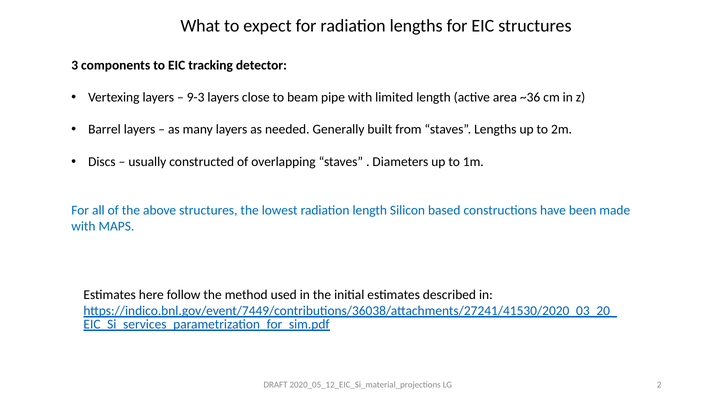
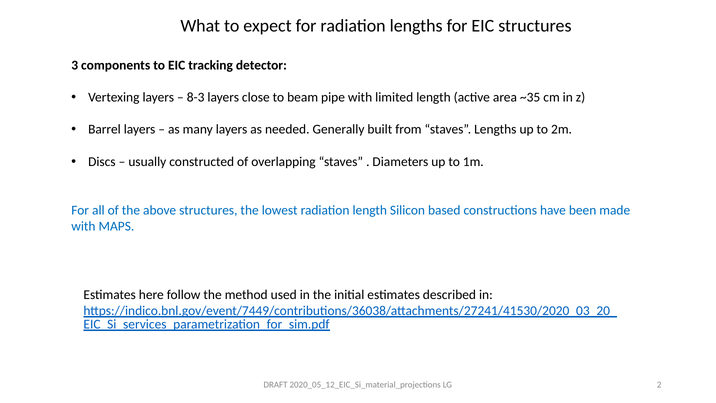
9-3: 9-3 -> 8-3 (196, 97)
~36: ~36 -> ~35 (530, 97)
